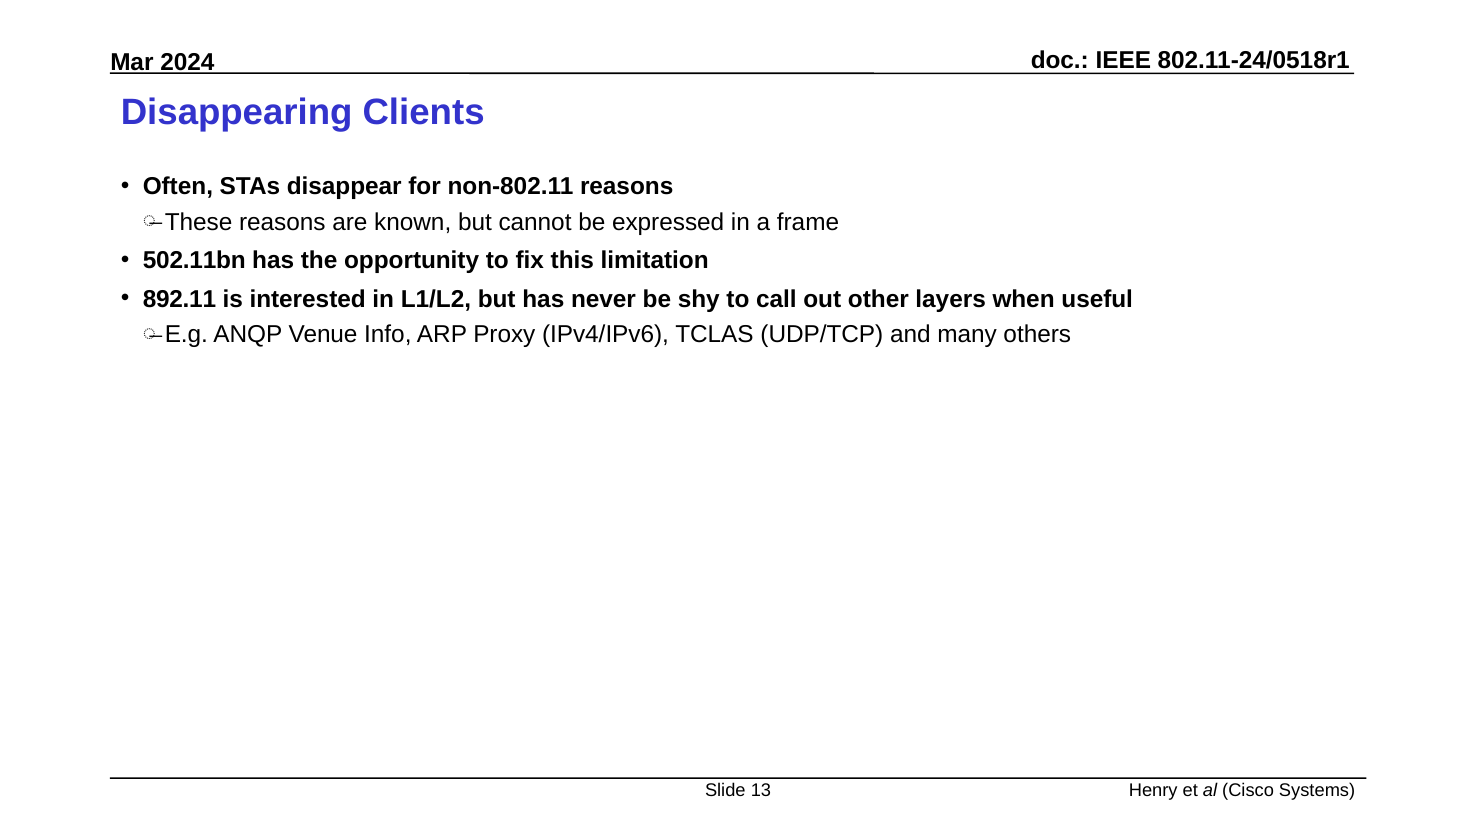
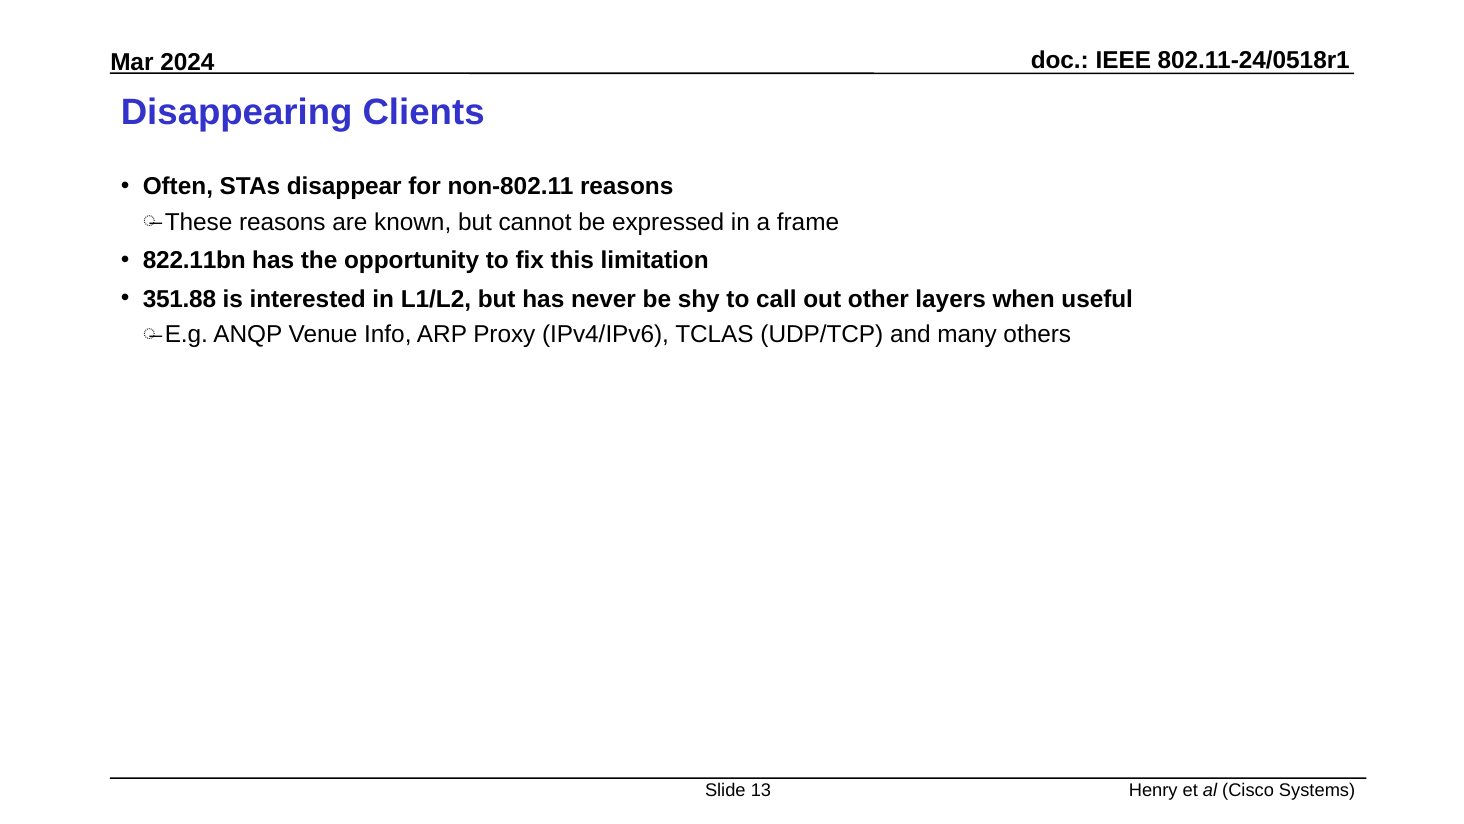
502.11bn: 502.11bn -> 822.11bn (194, 260)
892.11: 892.11 -> 351.88 (179, 299)
